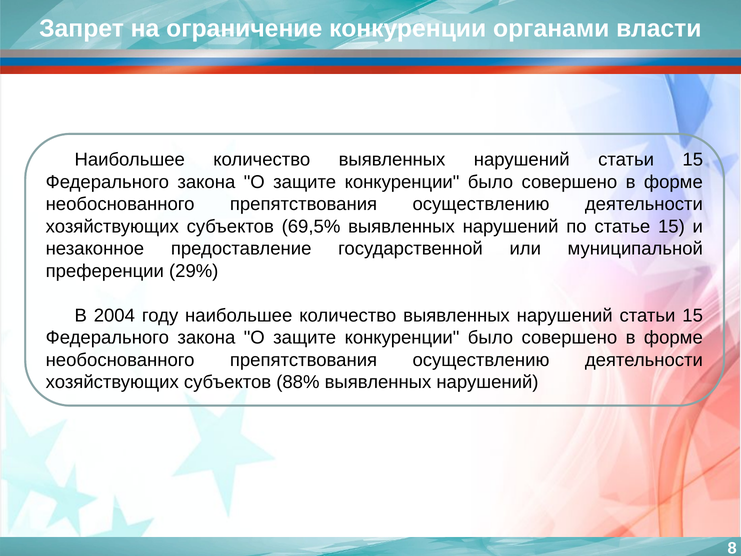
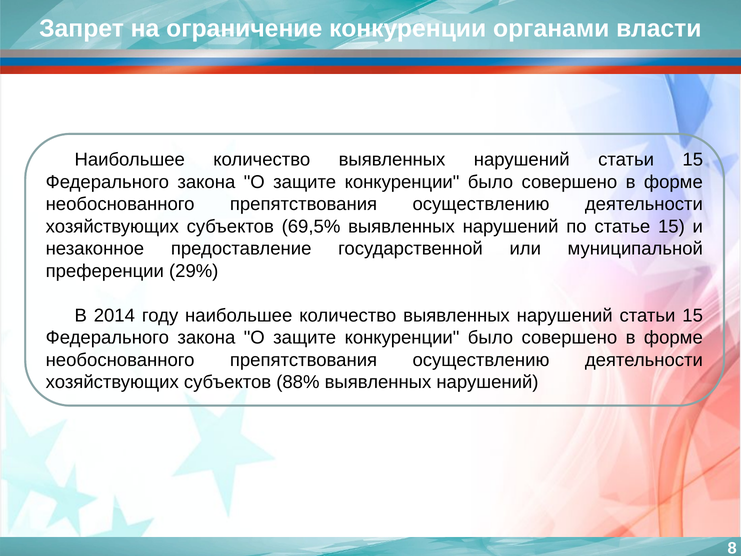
2004: 2004 -> 2014 (114, 315)
